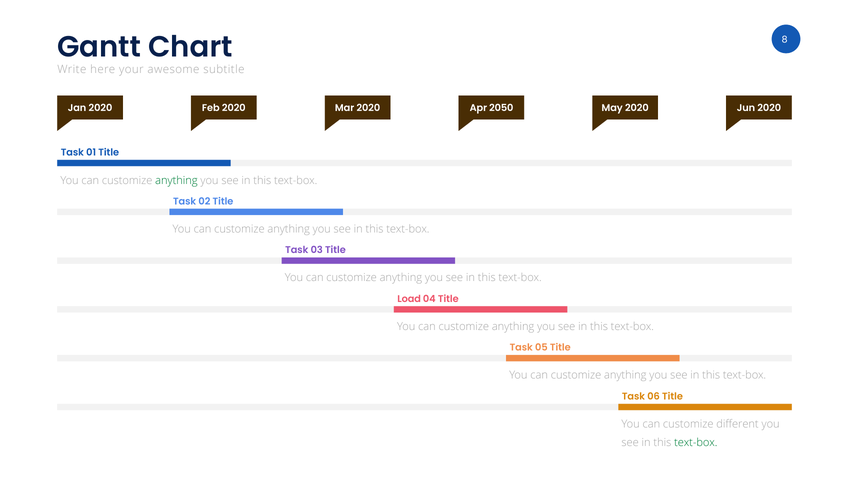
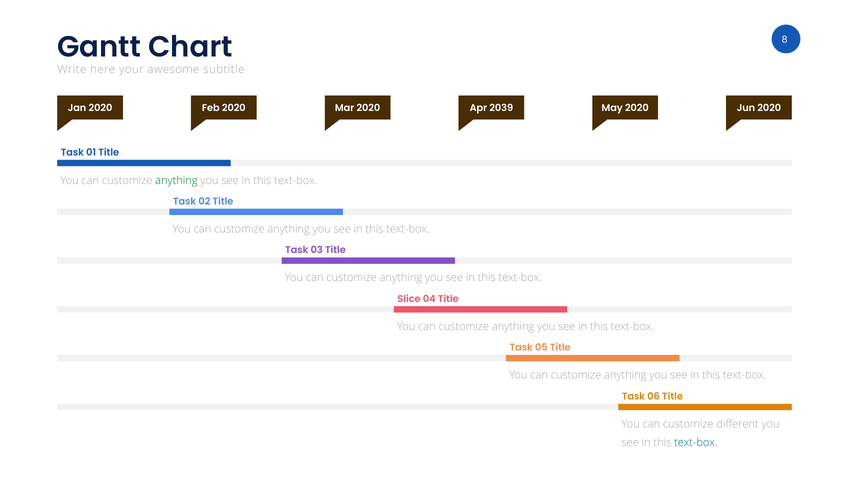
2050: 2050 -> 2039 (501, 108)
Load: Load -> Slice (409, 299)
text-box colour: green -> blue (696, 442)
